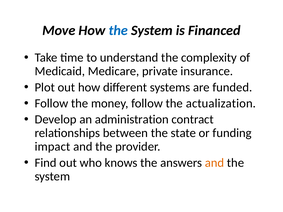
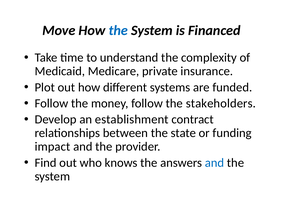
actualization: actualization -> stakeholders (221, 103)
administration: administration -> establishment (132, 120)
and colour: orange -> blue (214, 163)
